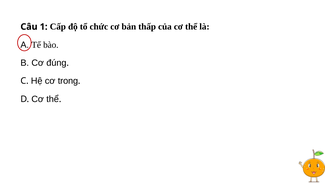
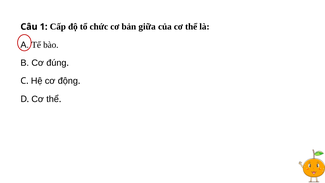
thấp: thấp -> giữa (147, 27)
trong: trong -> động (68, 81)
